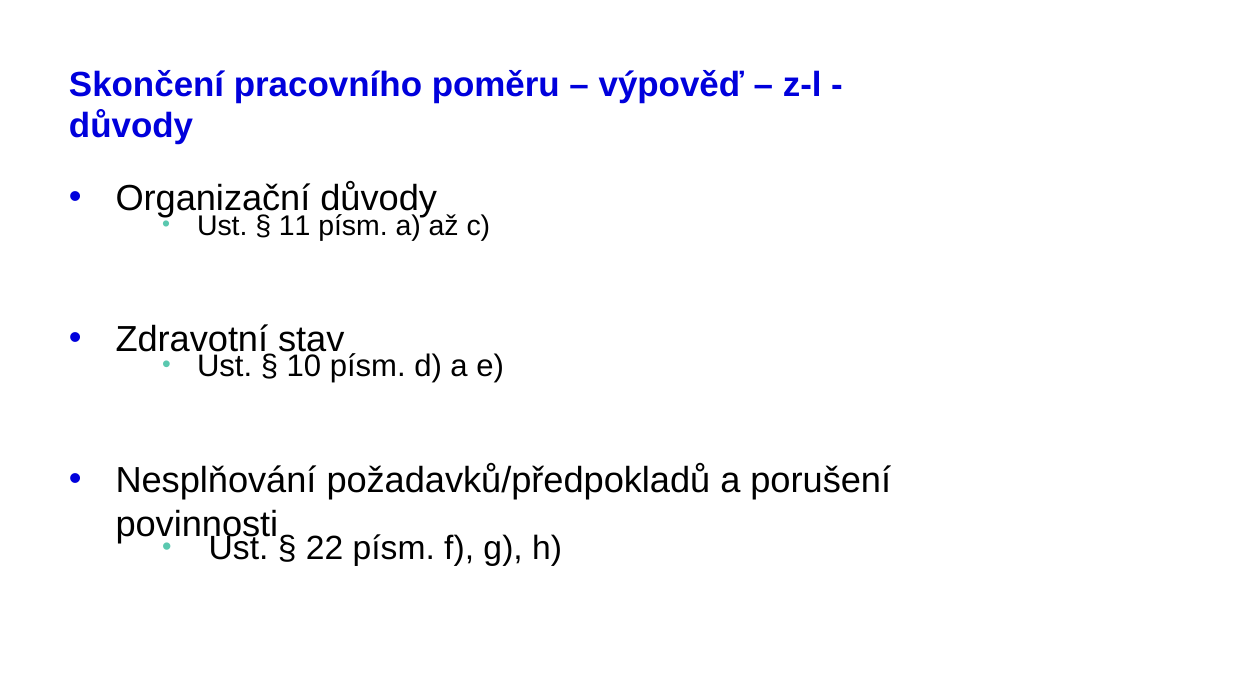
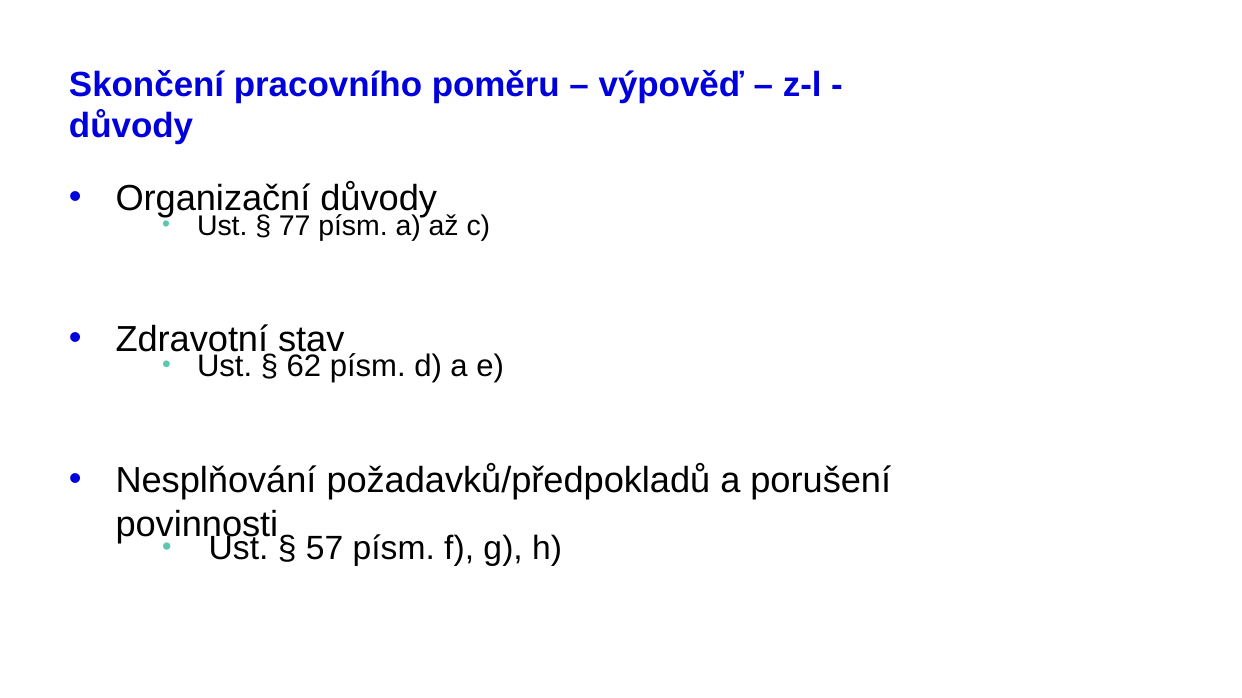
11: 11 -> 77 (295, 226)
10: 10 -> 62 (304, 366)
22: 22 -> 57 (325, 549)
